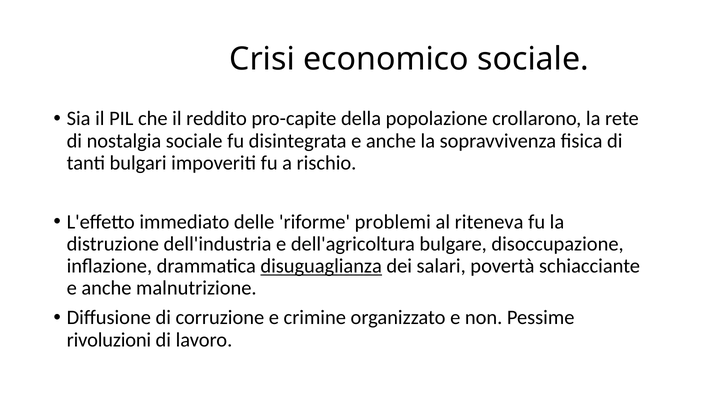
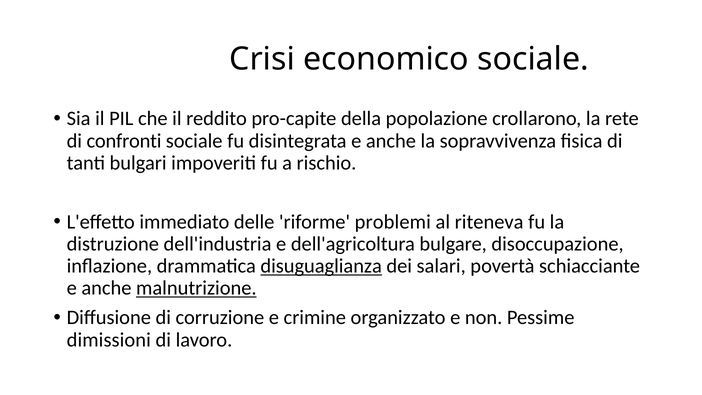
nostalgia: nostalgia -> confronti (124, 141)
malnutrizione underline: none -> present (196, 288)
rivoluzioni: rivoluzioni -> dimissioni (109, 340)
